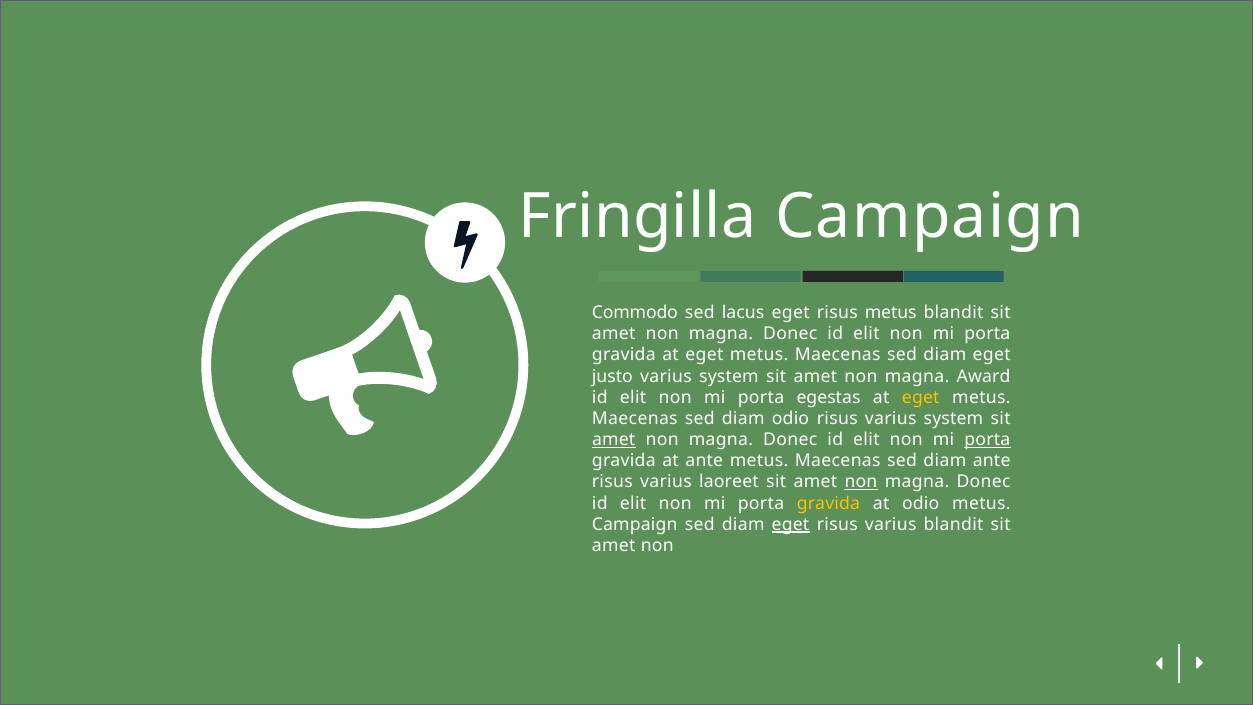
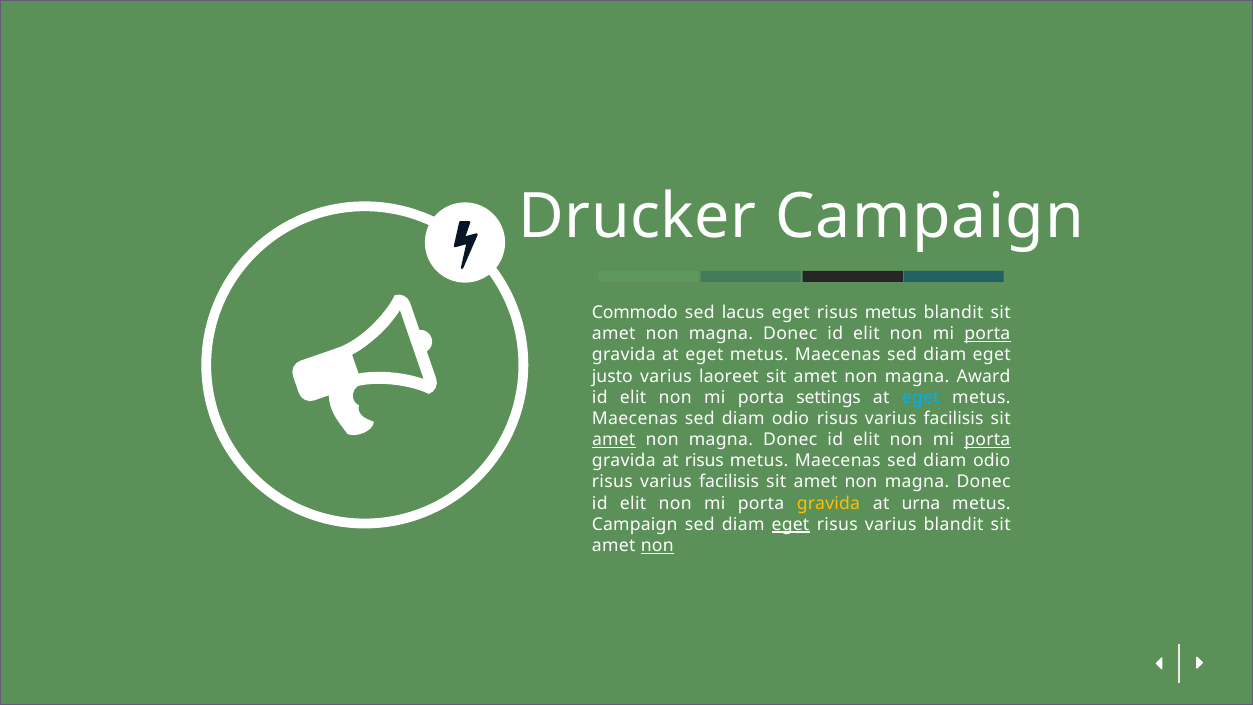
Fringilla: Fringilla -> Drucker (637, 216)
porta underline: none -> present (987, 334)
system: system -> laoreet (729, 376)
egestas: egestas -> settings (829, 397)
eget colour: yellow -> light blue (921, 397)
system: system -> facilisis (954, 418)
at ante: ante -> risus (704, 461)
ante: ante -> odio (992, 461)
laoreet: laoreet -> facilisis (729, 482)
non underline: present -> none (861, 482)
at odio: odio -> urna (921, 503)
non underline: none -> present (657, 545)
